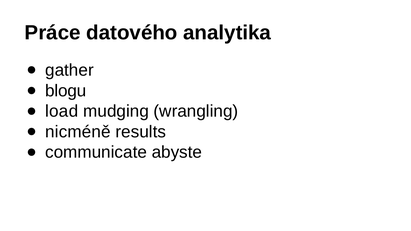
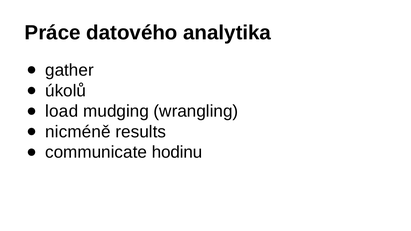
blogu: blogu -> úkolů (66, 91)
abyste: abyste -> hodinu (177, 152)
